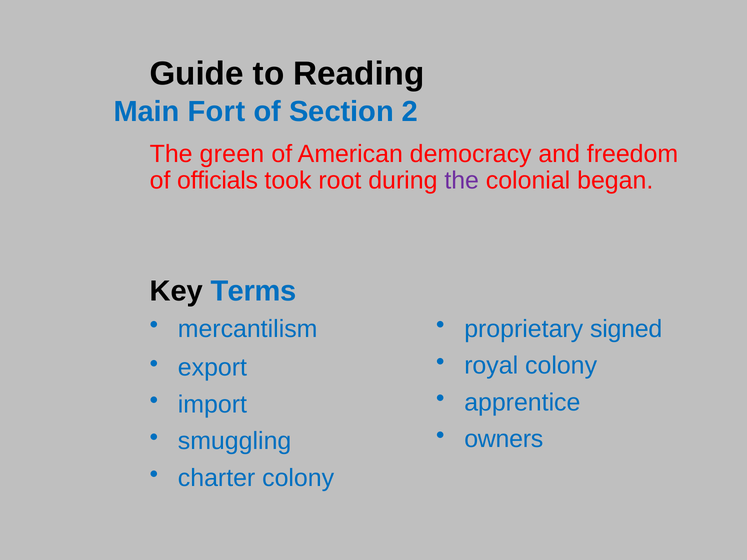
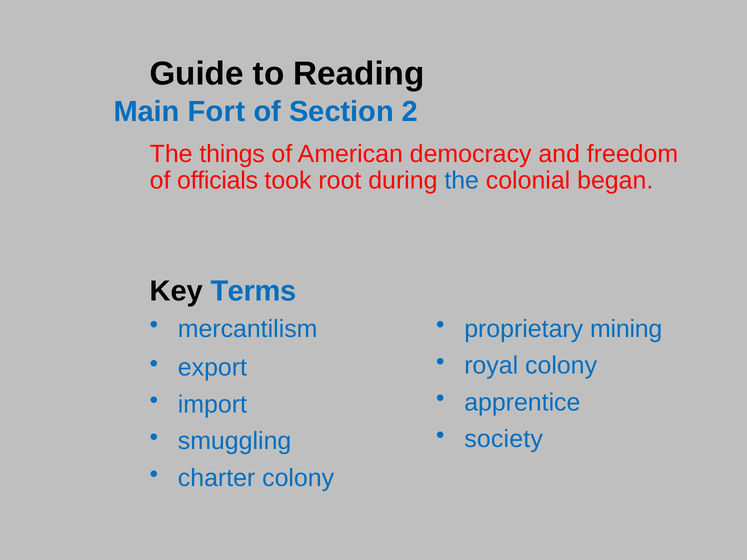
green: green -> things (232, 154)
the colour: purple -> blue (462, 181)
signed: signed -> mining (626, 329)
owners: owners -> society (504, 439)
